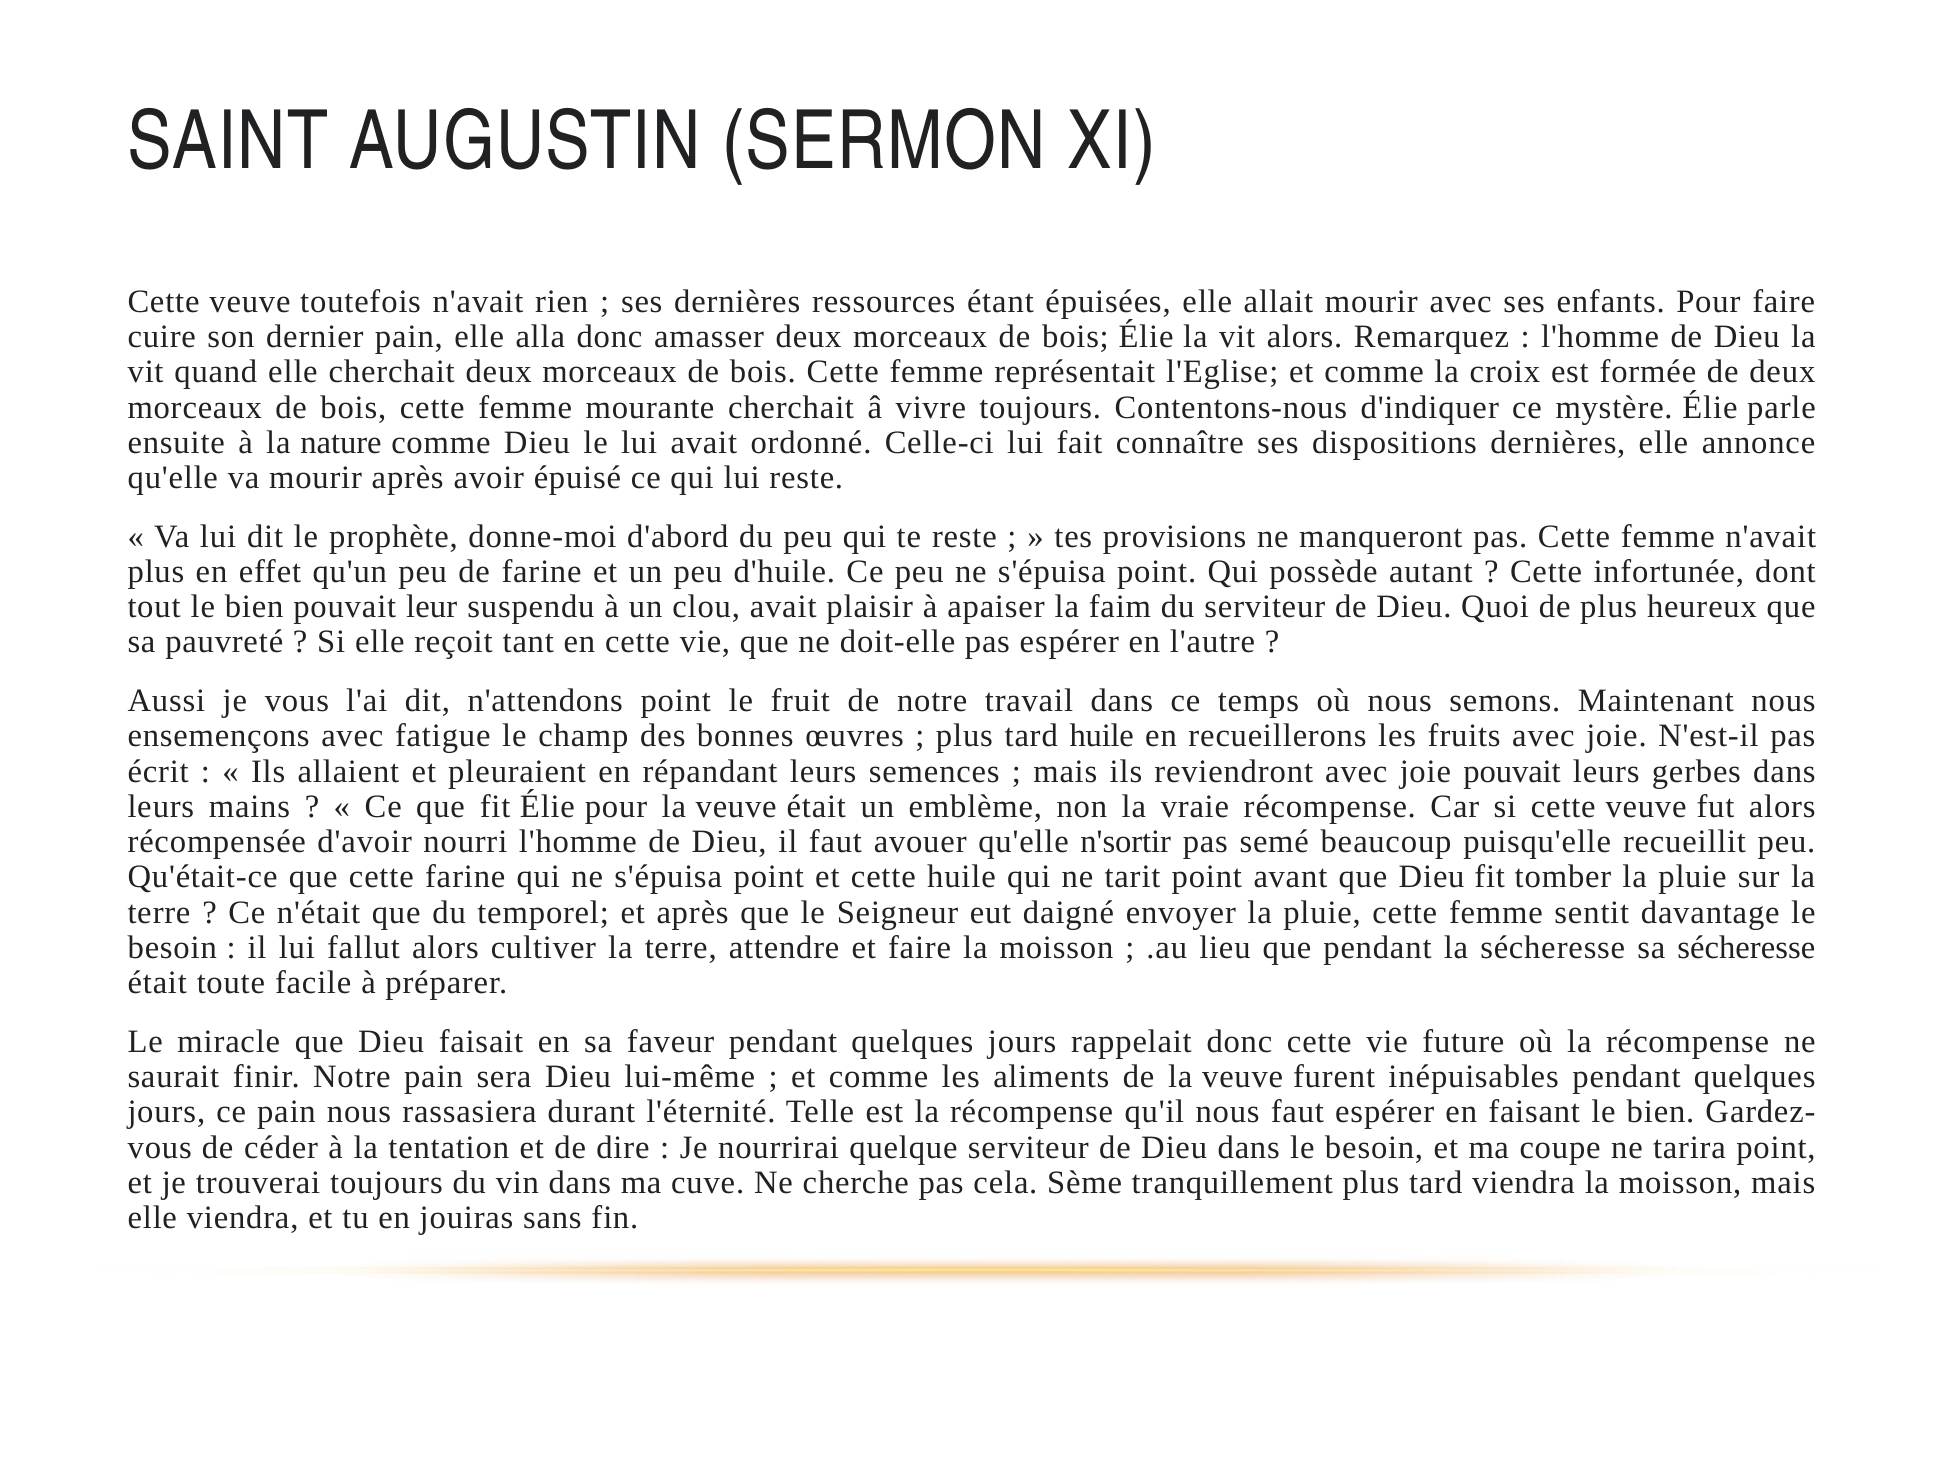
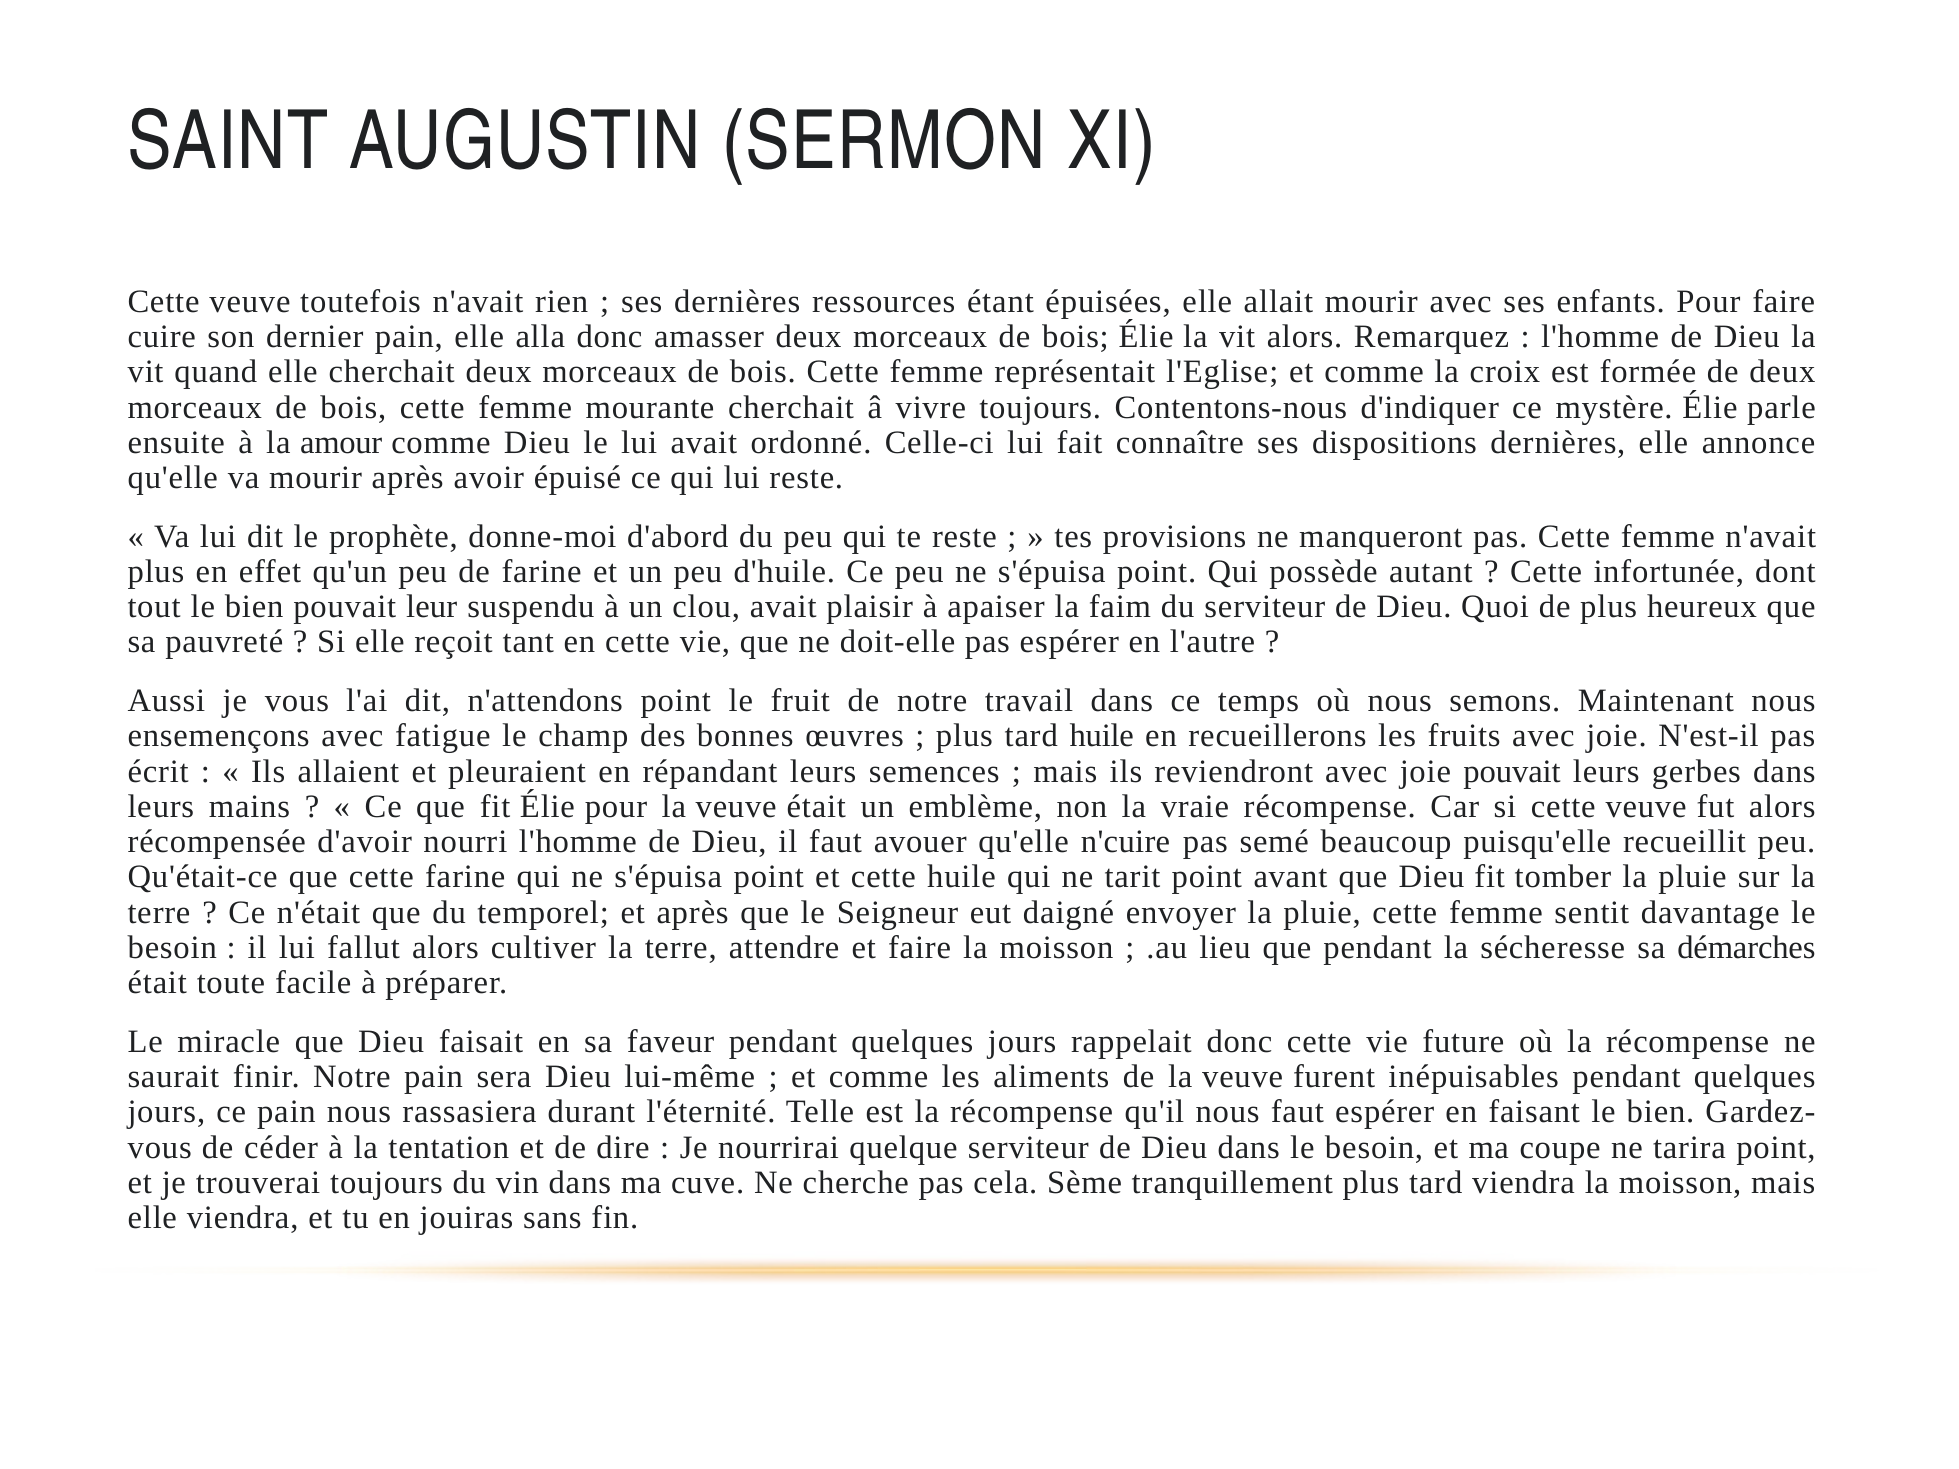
nature: nature -> amour (341, 443)
n'sortir: n'sortir -> n'cuire (1126, 842)
sa sécheresse: sécheresse -> démarches (1746, 948)
